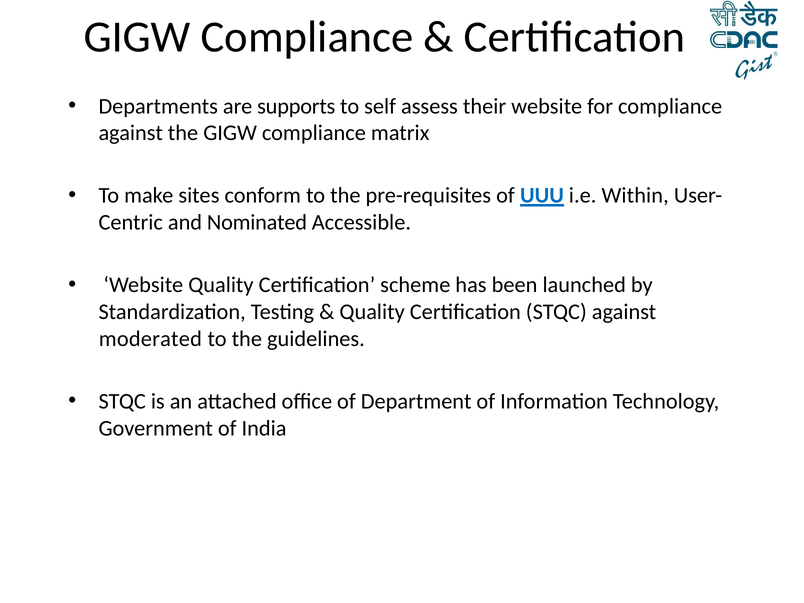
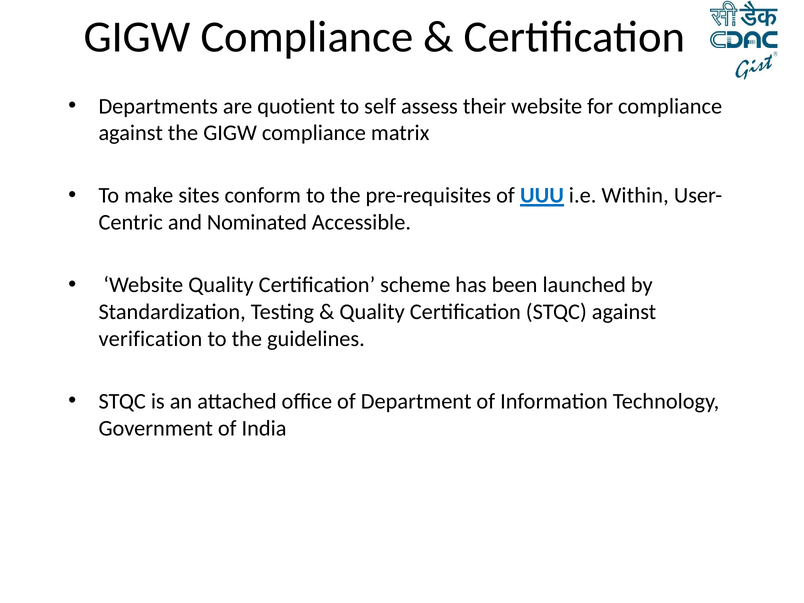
supports: supports -> quotient (296, 106)
moderated: moderated -> verification (150, 339)
